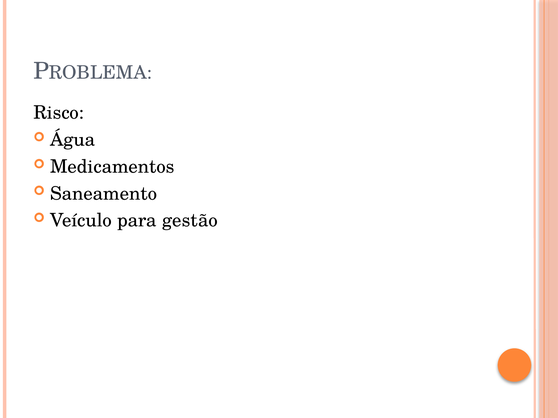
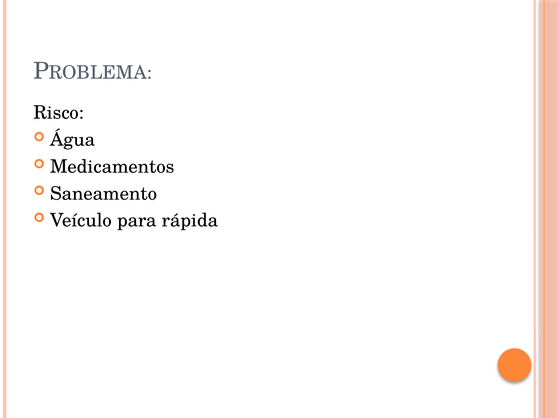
gestão: gestão -> rápida (190, 221)
